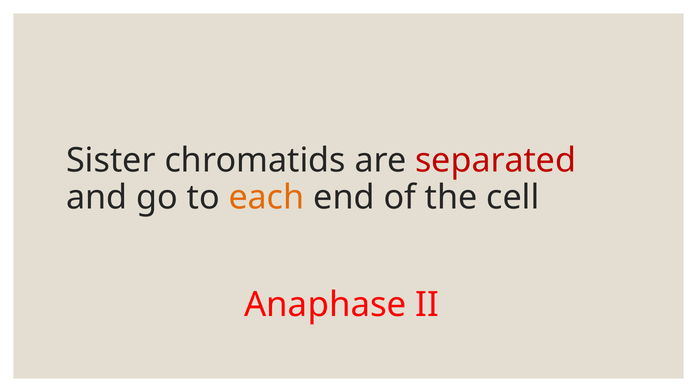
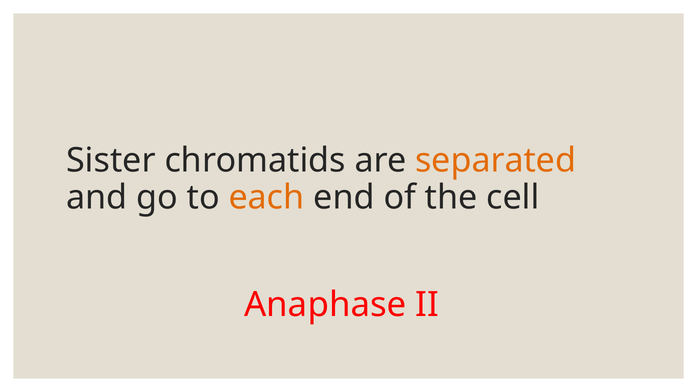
separated colour: red -> orange (496, 161)
